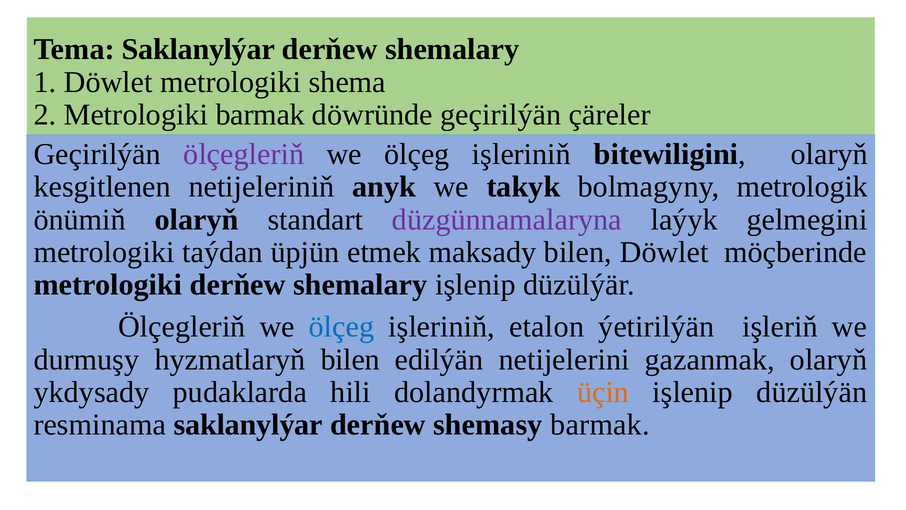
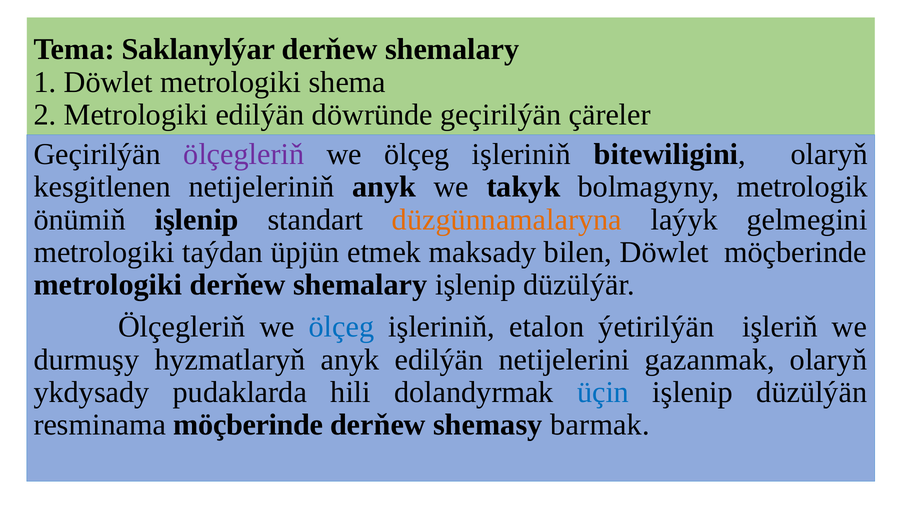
Metrologiki barmak: barmak -> edilýän (260, 115)
önümiň olaryň: olaryň -> işlenip (197, 219)
düzgünnamalaryna colour: purple -> orange (507, 219)
hyzmatlaryň bilen: bilen -> anyk (350, 359)
üçin colour: orange -> blue (603, 392)
resminama saklanylýar: saklanylýar -> möçberinde (248, 425)
